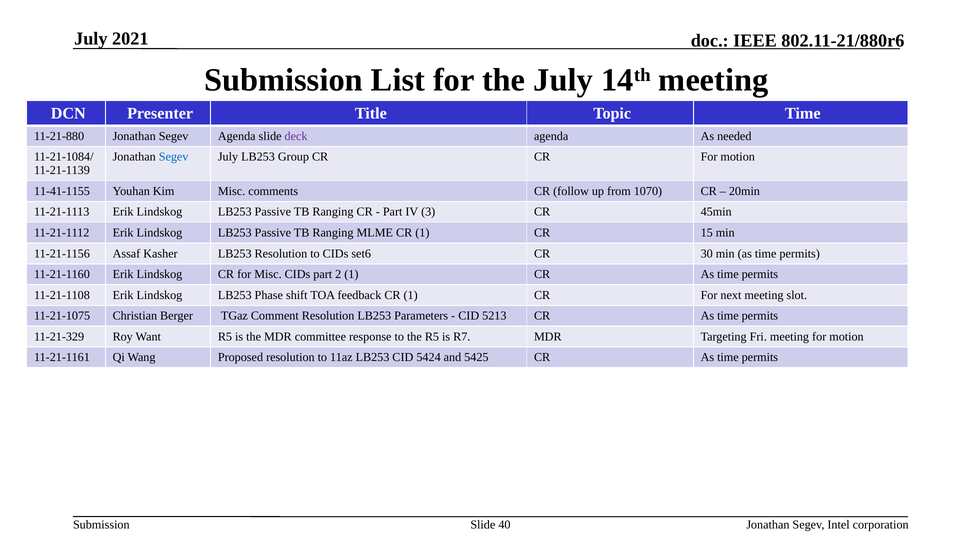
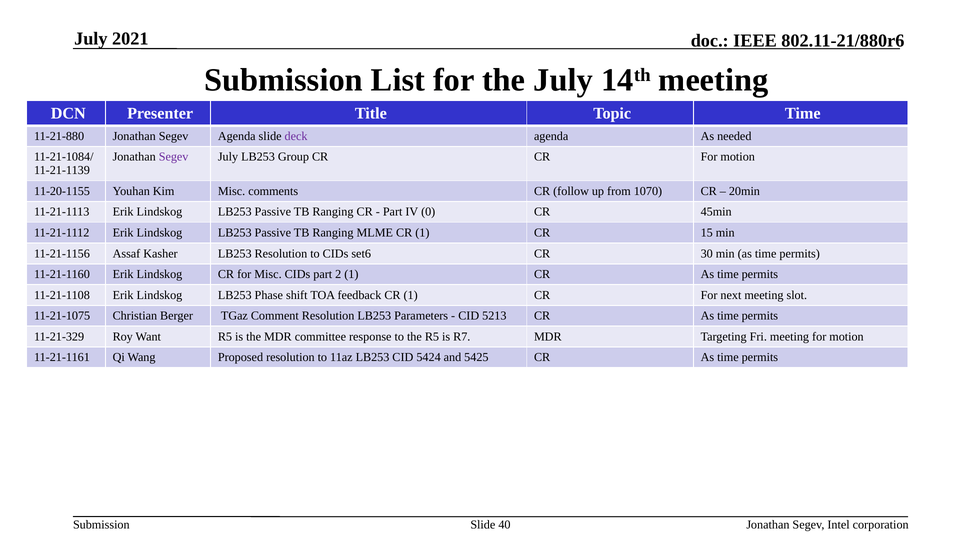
Segev colour: blue -> purple (174, 157)
11-41-1155: 11-41-1155 -> 11-20-1155 (62, 191)
3: 3 -> 0 (428, 212)
